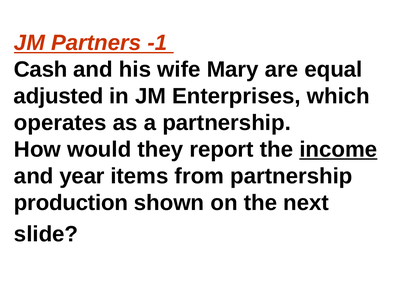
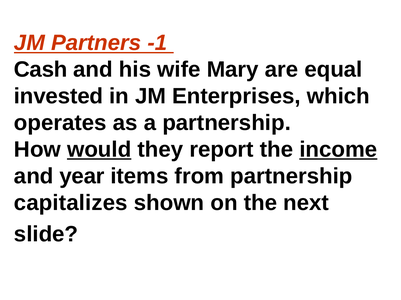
adjusted: adjusted -> invested (59, 97)
would underline: none -> present (99, 150)
production: production -> capitalizes (71, 203)
